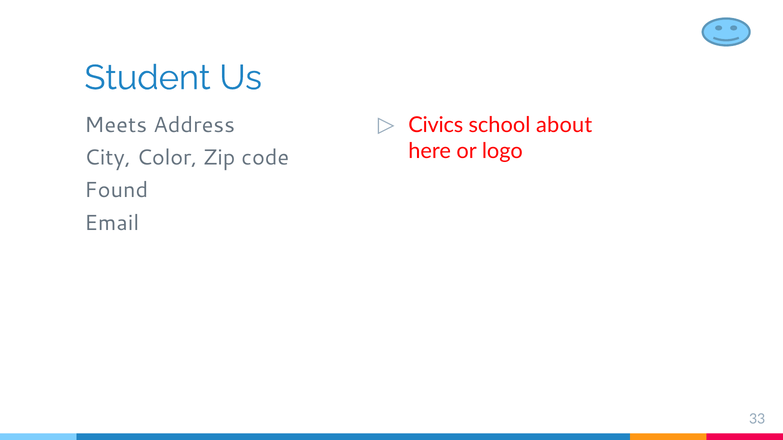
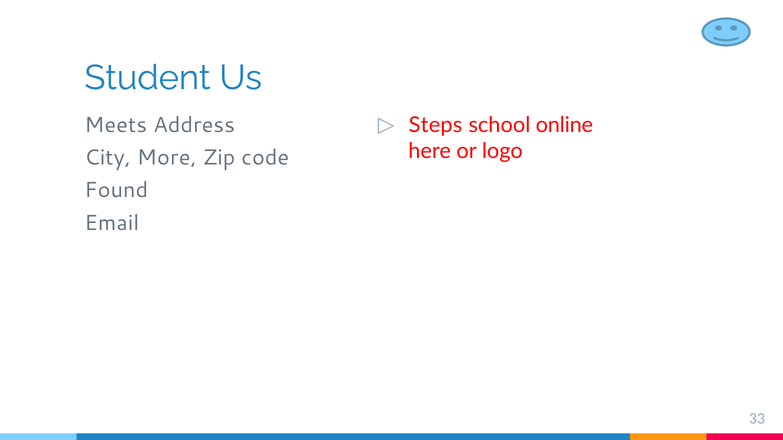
Civics: Civics -> Steps (436, 125)
about: about -> online (564, 125)
Color: Color -> More (167, 158)
